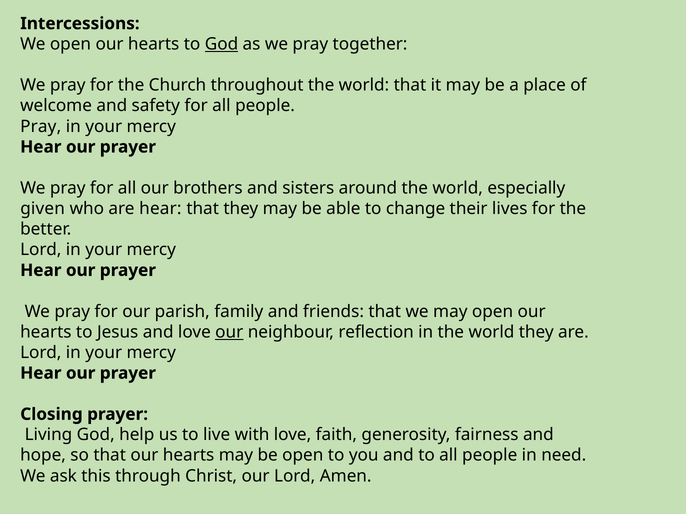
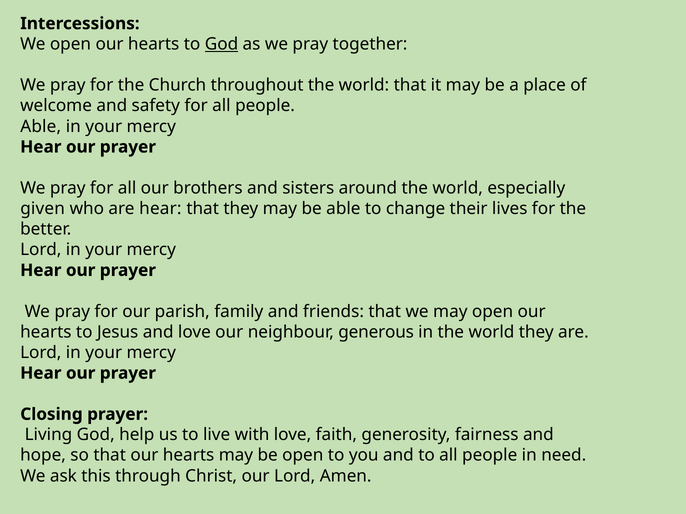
Pray: Pray -> Able (41, 126)
our underline: present -> none (229, 332)
reflection: reflection -> generous (376, 332)
